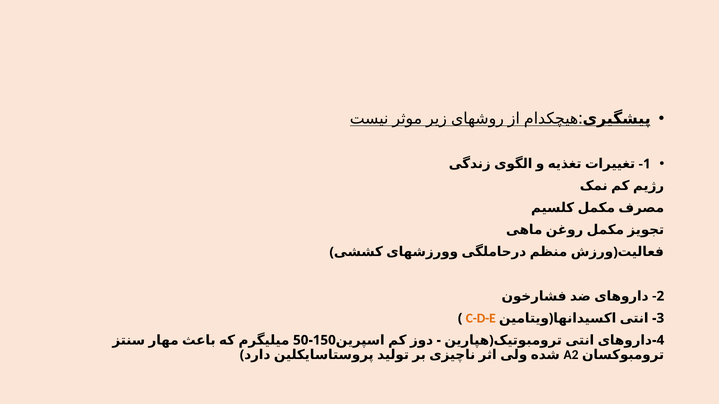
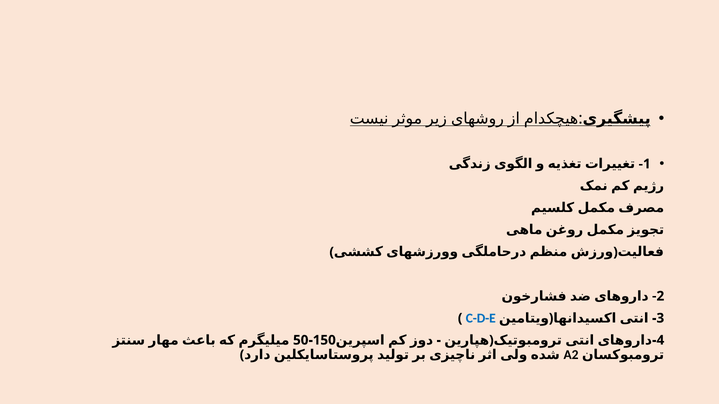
C-D-E colour: orange -> blue (481, 318)
